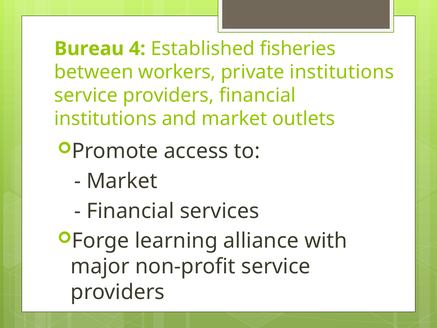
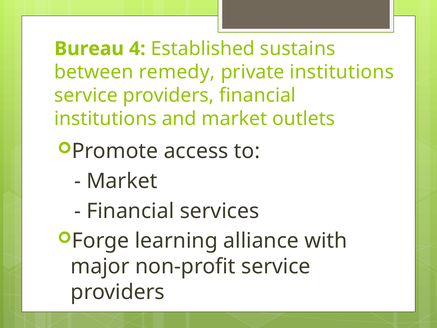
fisheries: fisheries -> sustains (298, 49)
workers: workers -> remedy (177, 72)
